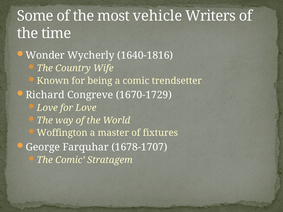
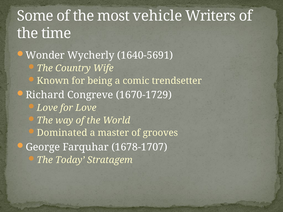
1640-1816: 1640-1816 -> 1640-5691 (145, 55)
Woffington: Woffington -> Dominated (62, 133)
fixtures: fixtures -> grooves (160, 133)
The Comic: Comic -> Today (70, 160)
